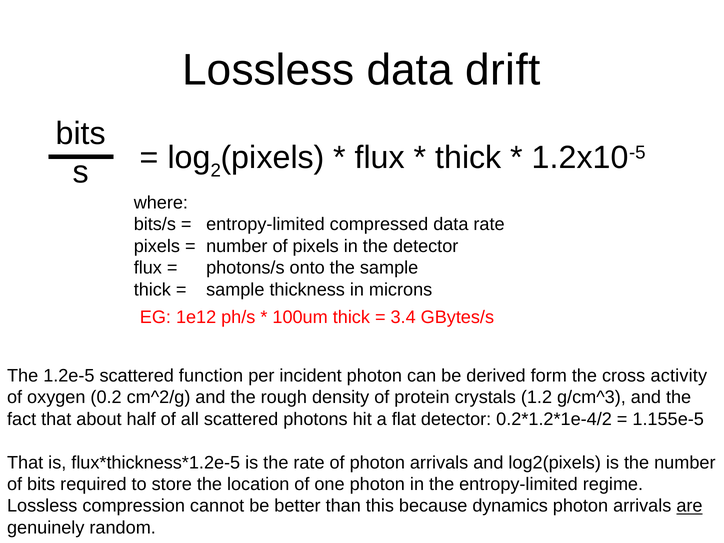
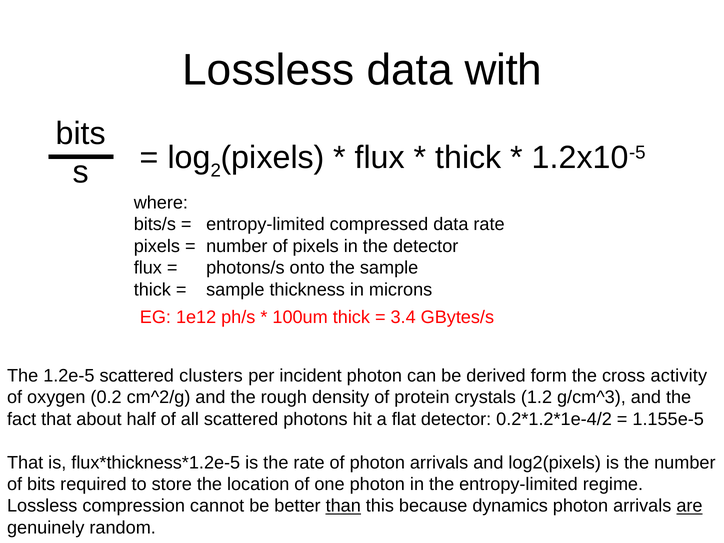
drift: drift -> with (503, 70)
function: function -> clusters (211, 376)
than underline: none -> present (343, 506)
